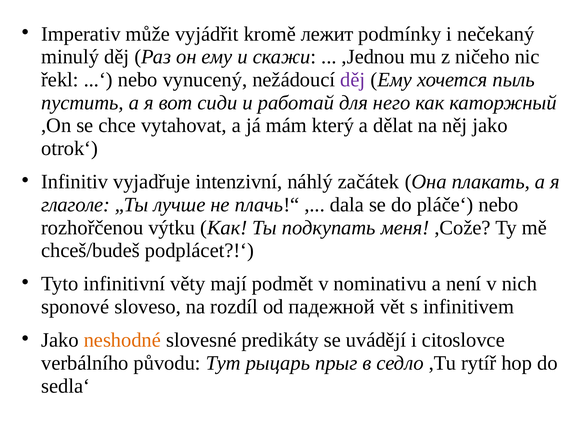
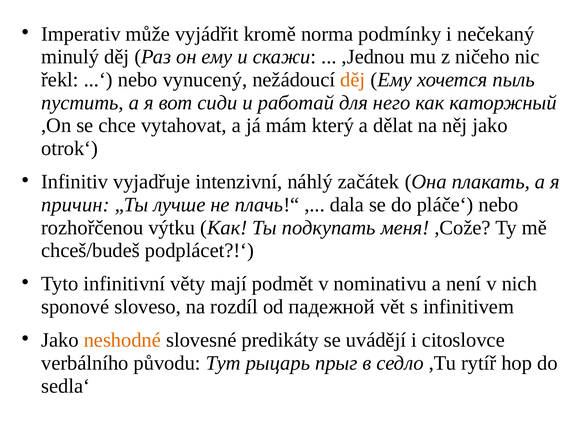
лежит: лежит -> norma (327, 34)
děj colour: purple -> orange (353, 80)
глаголе: глаголе -> причин (75, 205)
